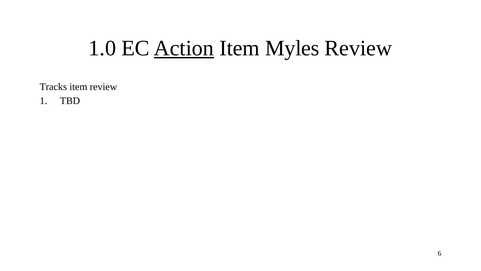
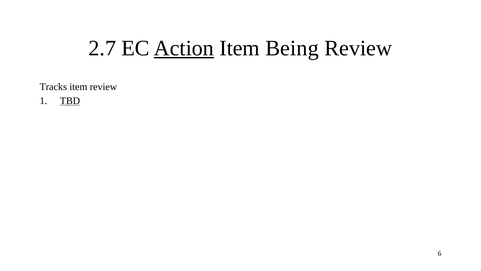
1.0: 1.0 -> 2.7 (102, 48)
Myles: Myles -> Being (292, 48)
TBD underline: none -> present (70, 101)
